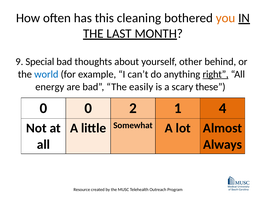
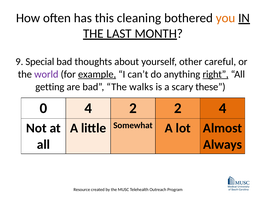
behind: behind -> careful (220, 61)
world colour: blue -> purple (46, 74)
example underline: none -> present (97, 74)
energy: energy -> getting (50, 87)
easily: easily -> walks (141, 87)
0 0: 0 -> 4 (88, 108)
2 1: 1 -> 2 (178, 108)
